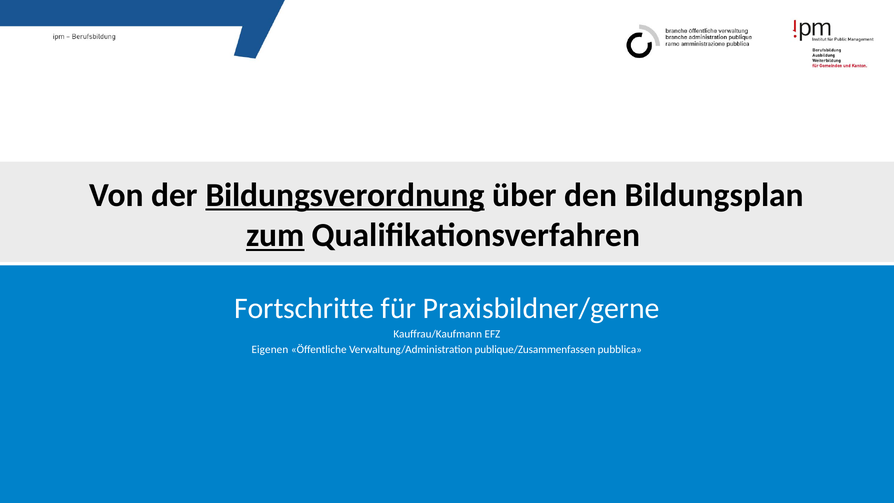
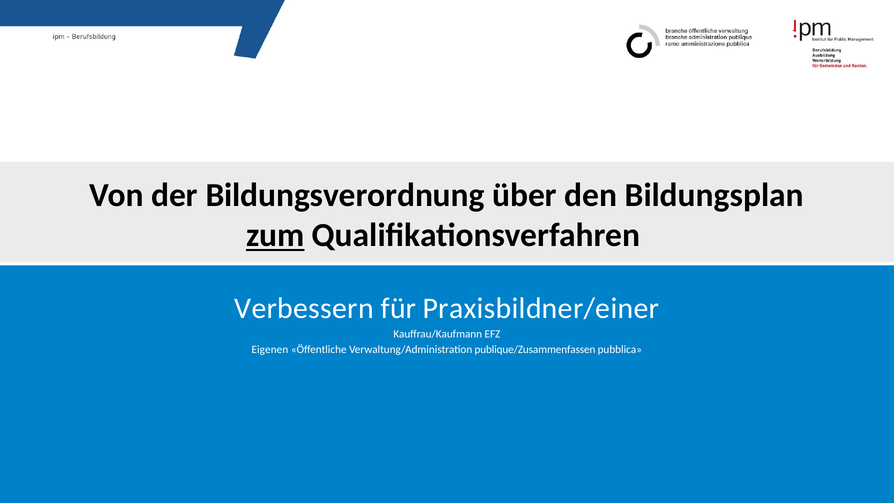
Bildungsverordnung underline: present -> none (345, 195)
Fortschritte: Fortschritte -> Verbessern (304, 308)
Praxisbildner/gerne: Praxisbildner/gerne -> Praxisbildner/einer (541, 308)
